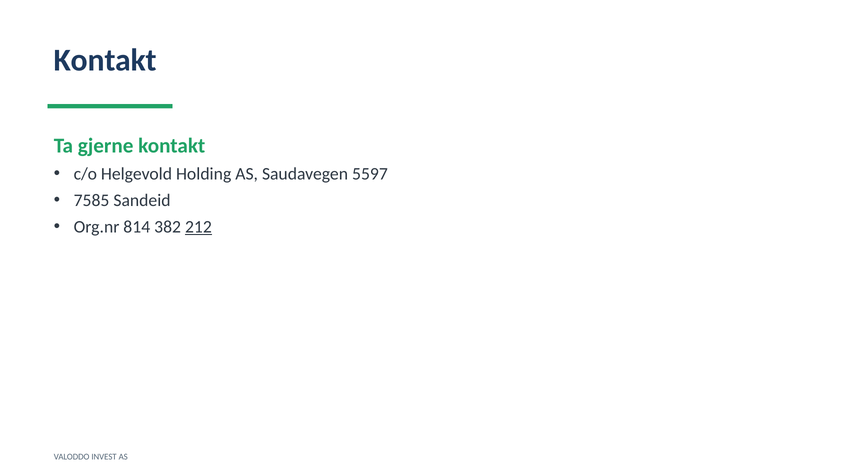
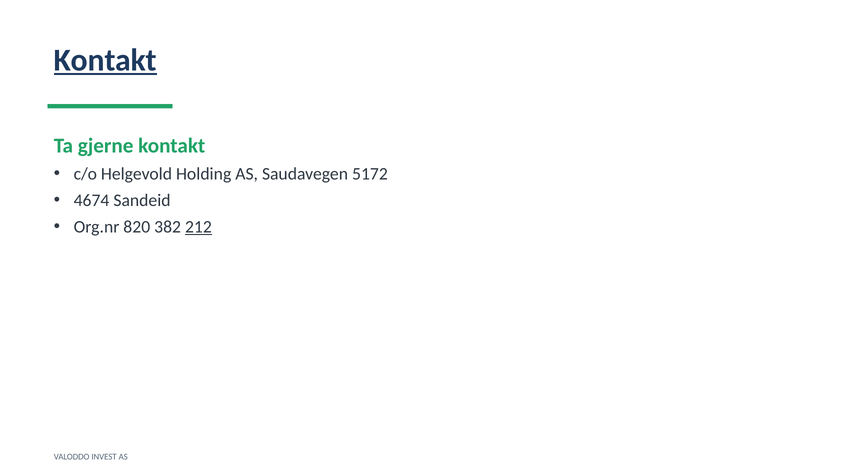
Kontakt underline: none -> present (105, 60)
5597: 5597 -> 5172 (370, 174)
7585: 7585 -> 4674 (92, 200)
814: 814 -> 820 (137, 227)
